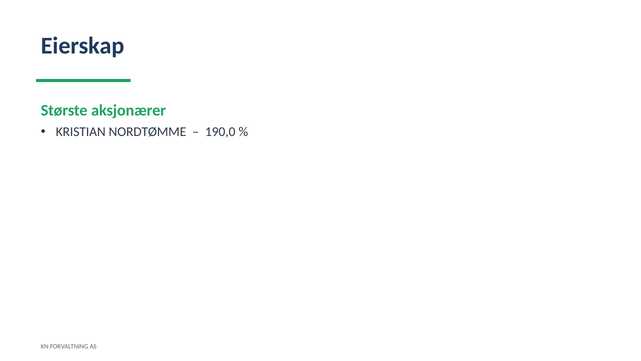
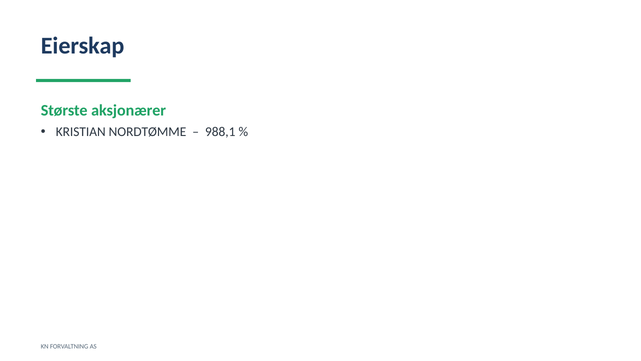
190,0: 190,0 -> 988,1 (220, 132)
